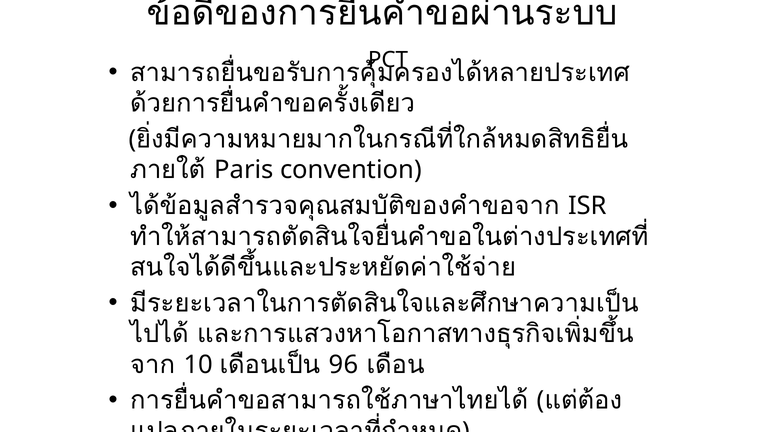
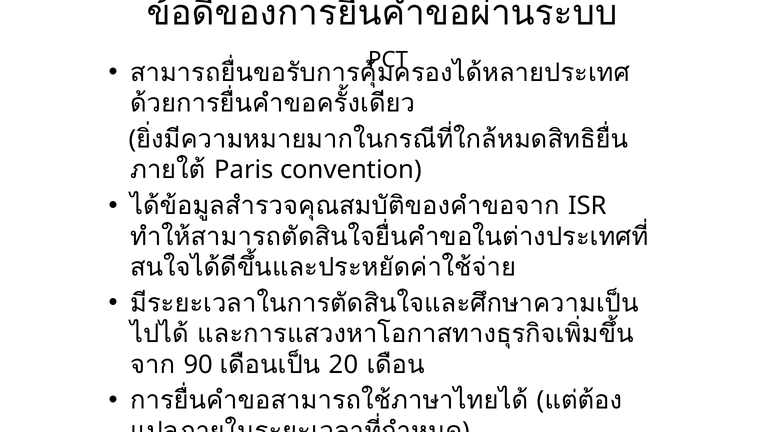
10: 10 -> 90 (198, 365)
96: 96 -> 20 (344, 365)
